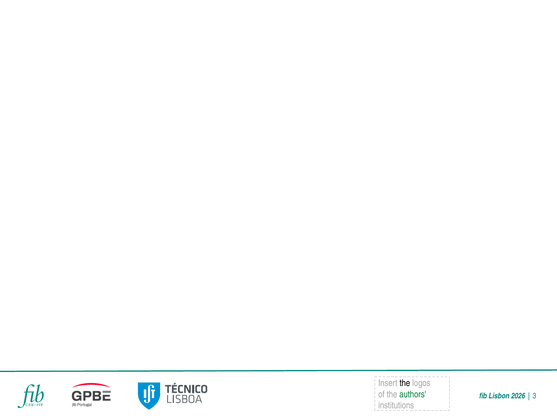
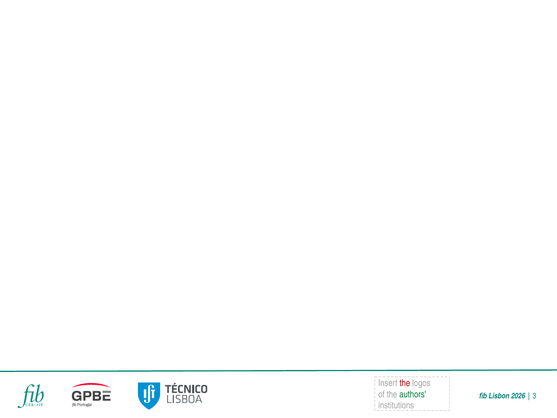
the colour: black -> red (405, 383)
